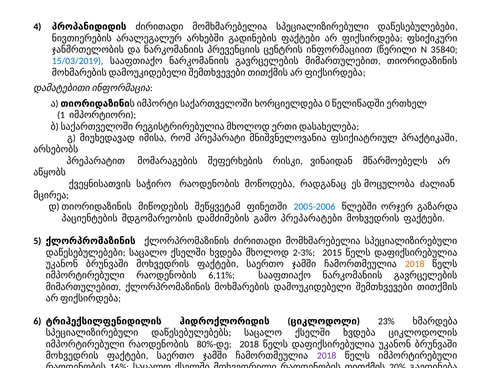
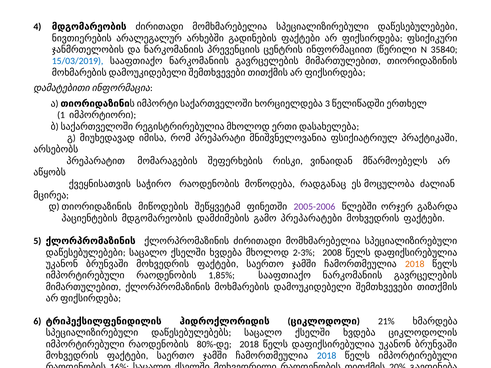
პროპანიდიდის: პროპანიდიდის -> მდგომარეობის (89, 27)
0: 0 -> 3 (327, 104)
2005-2006 colour: blue -> purple (314, 207)
2015: 2015 -> 2008 (332, 253)
6,11%: 6,11% -> 1,85% (222, 276)
23%: 23% -> 21% (386, 322)
2018 colour: purple -> blue (327, 356)
